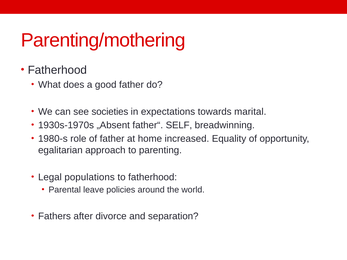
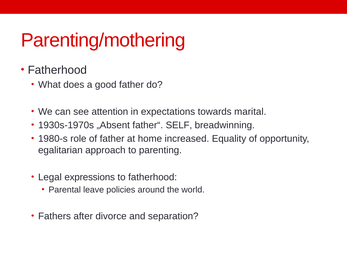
societies: societies -> attention (110, 112)
populations: populations -> expressions (90, 177)
